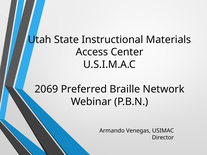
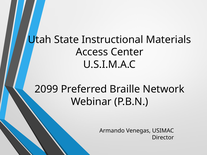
2069: 2069 -> 2099 (46, 89)
